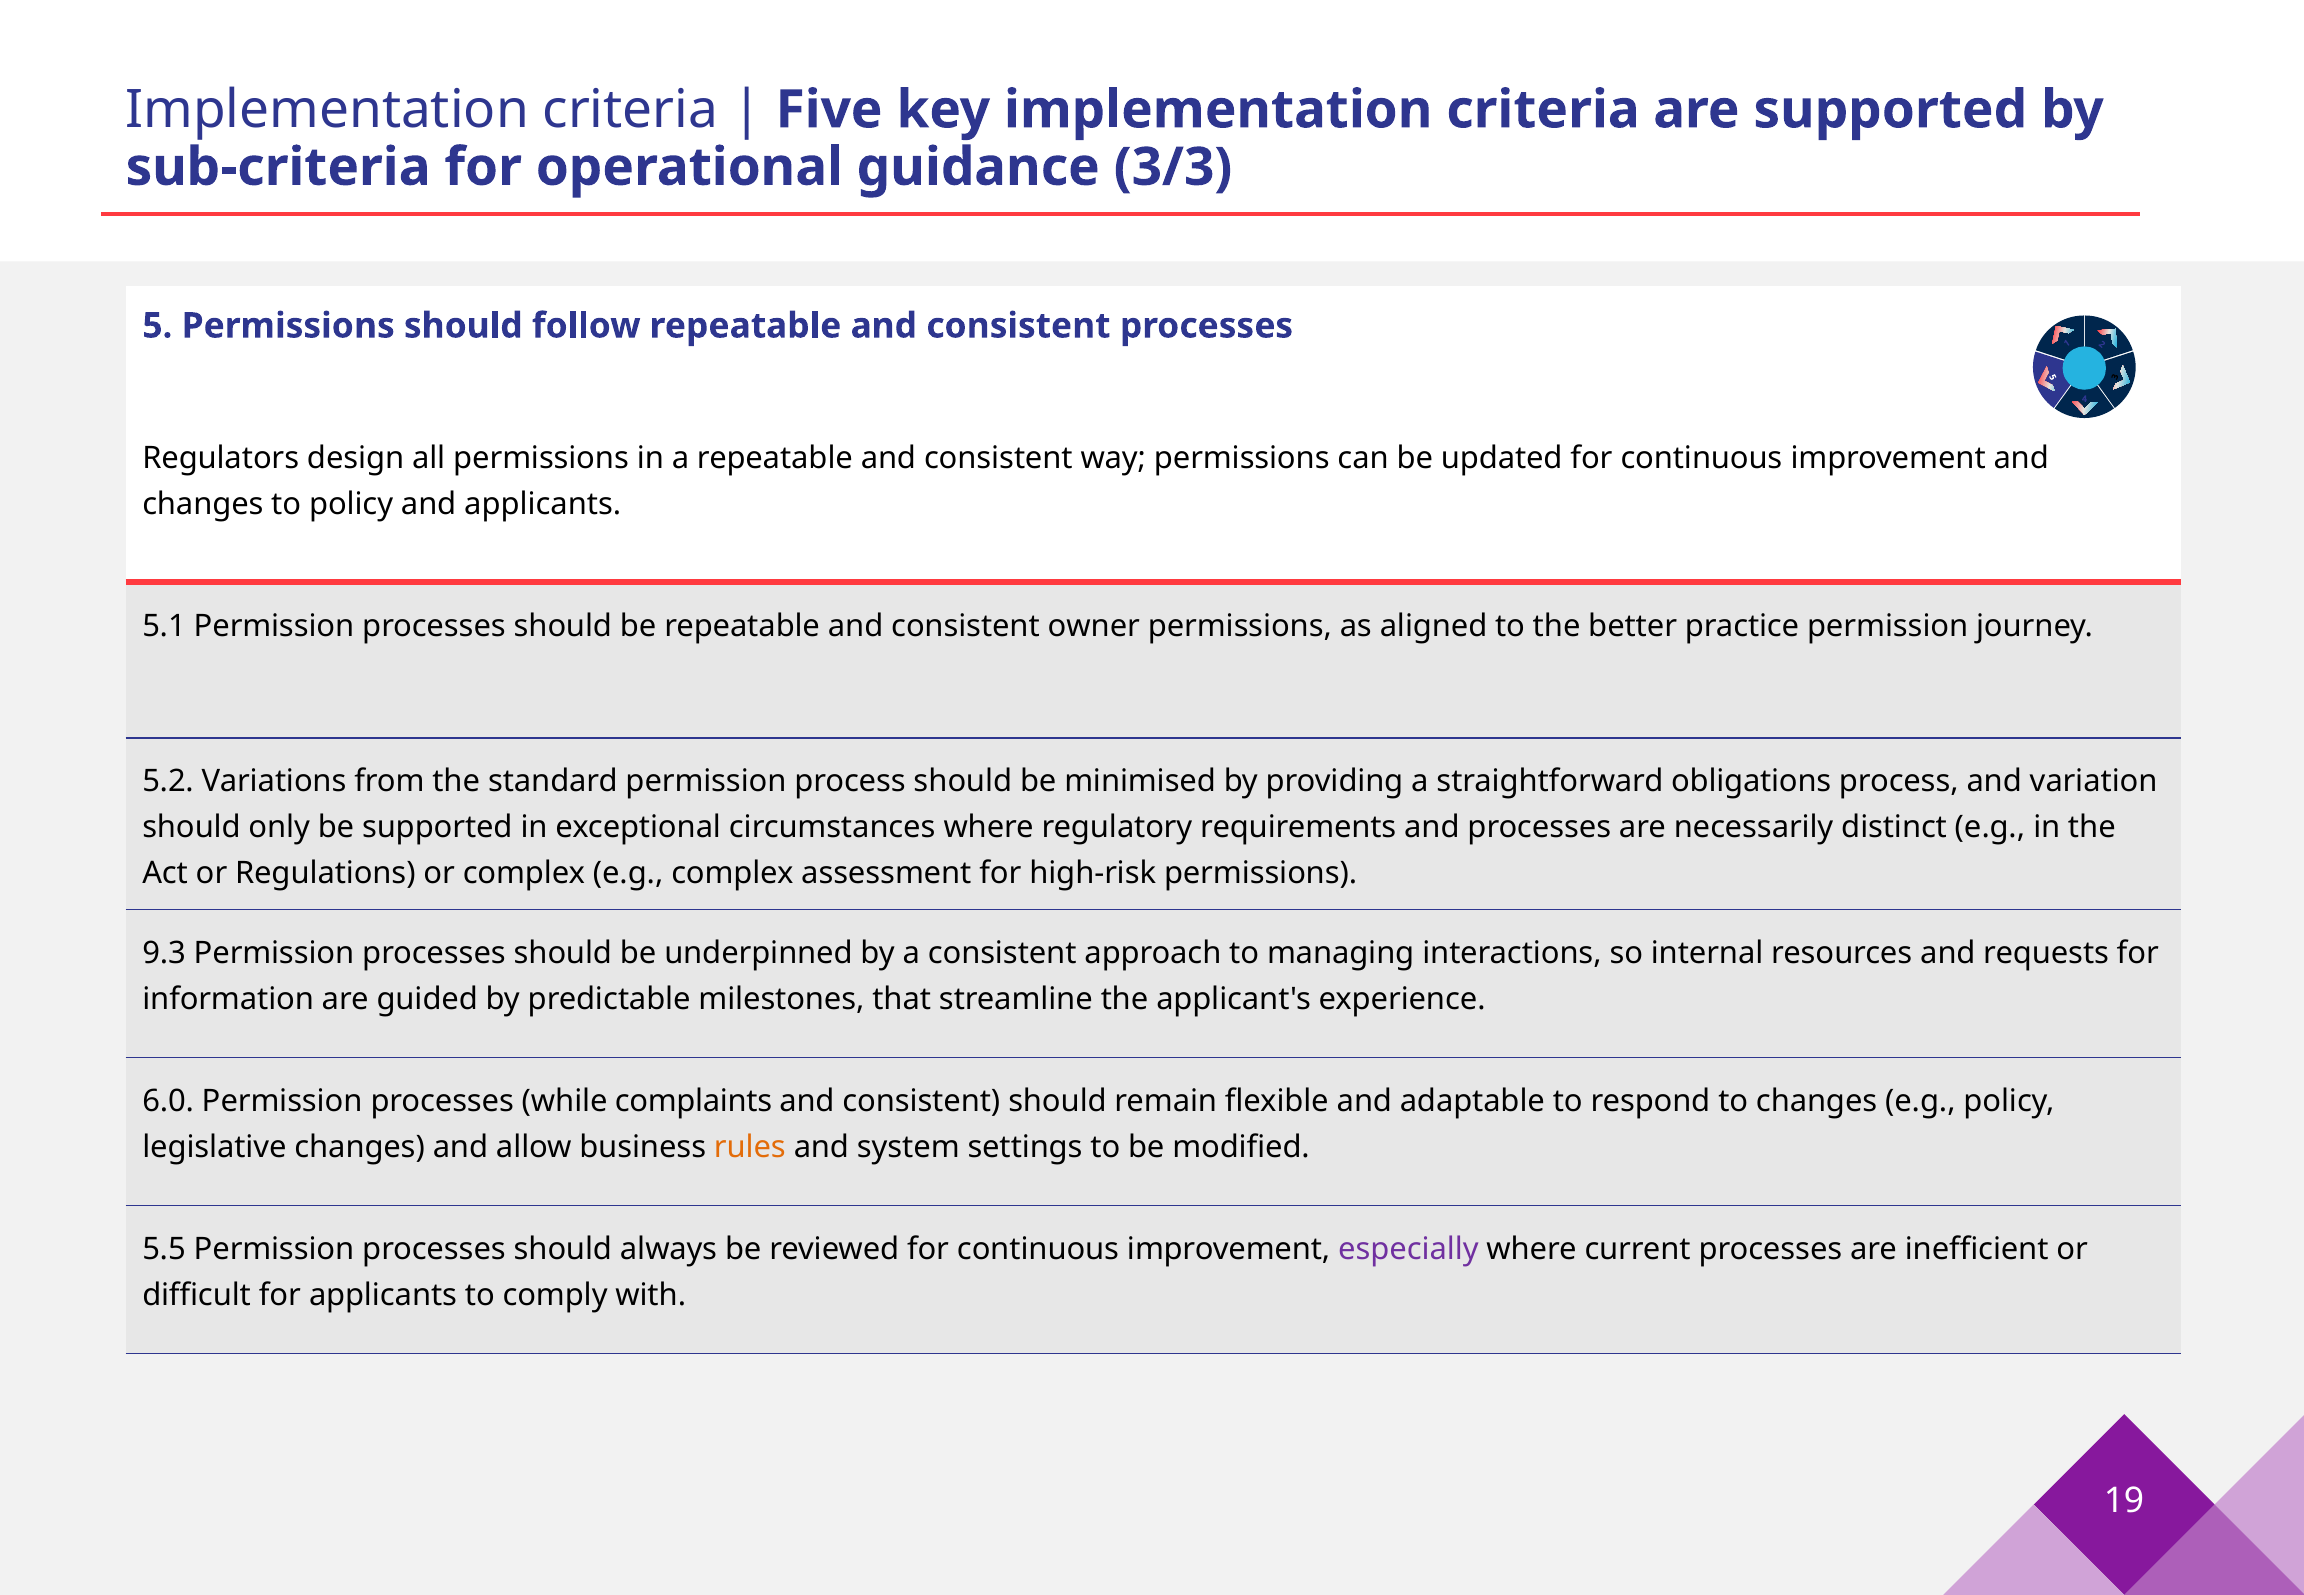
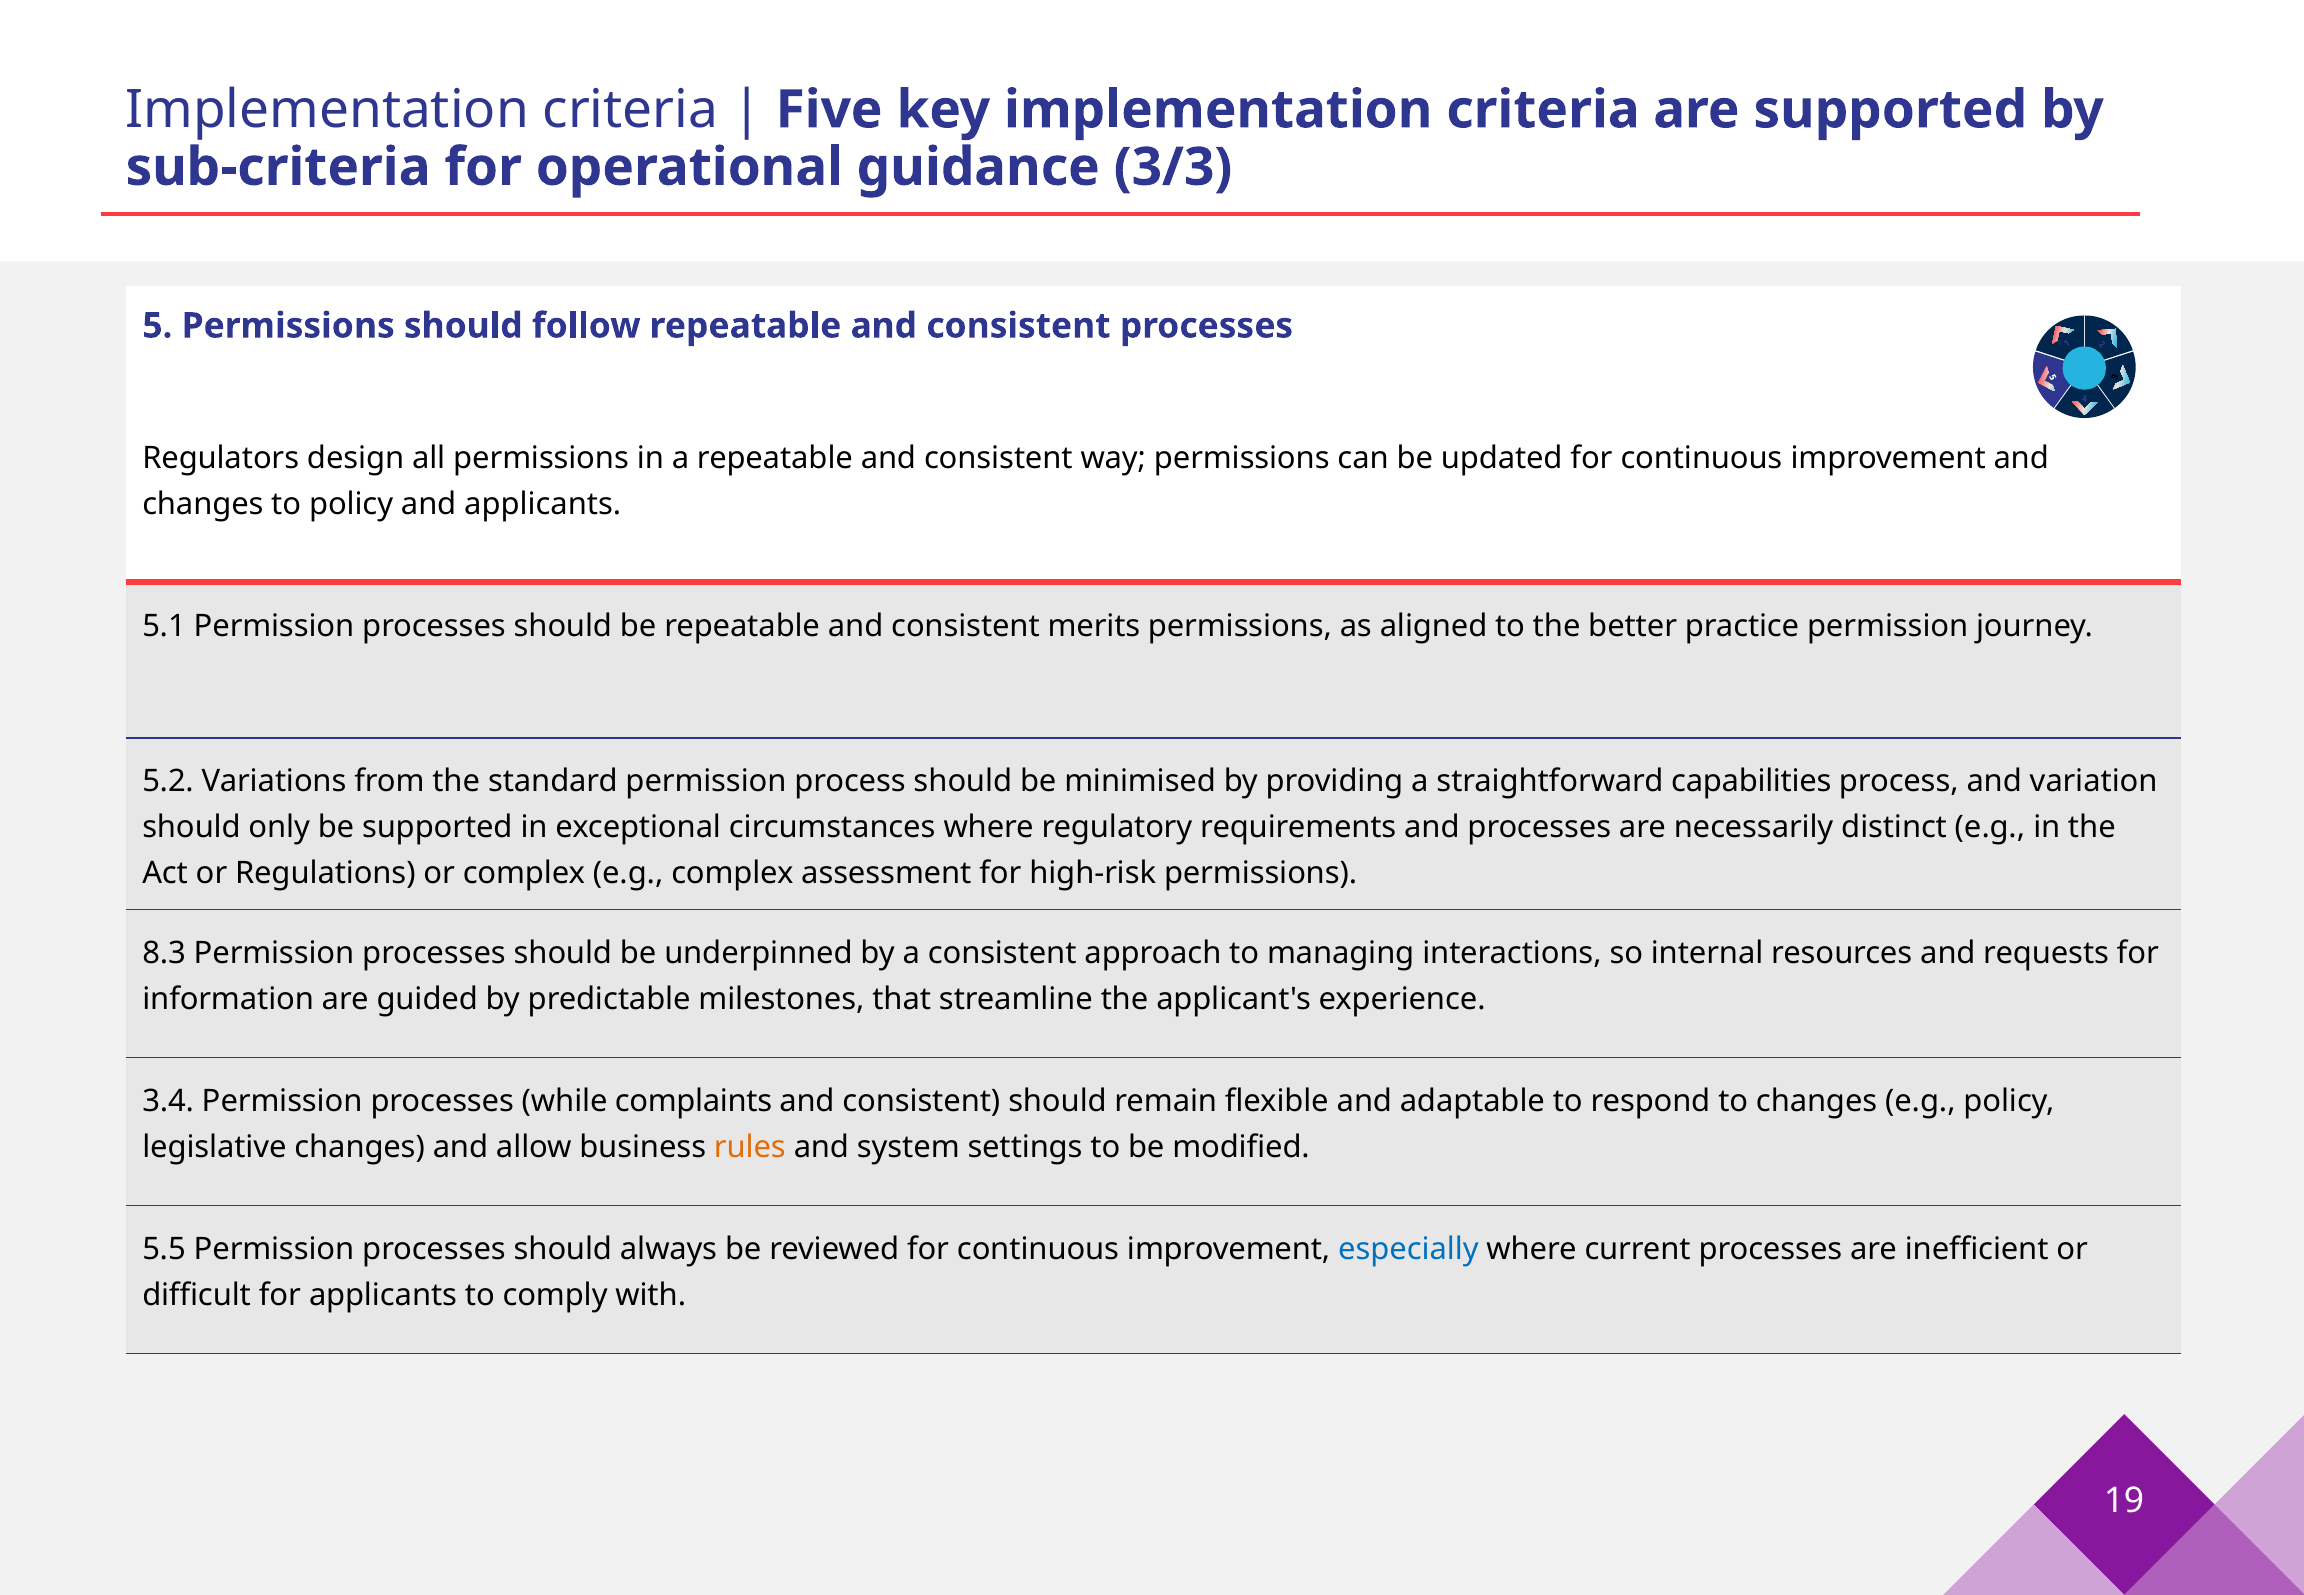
owner: owner -> merits (1094, 626)
obligations: obligations -> capabilities (1751, 782)
9.3: 9.3 -> 8.3 (164, 953)
6.0: 6.0 -> 3.4 (168, 1101)
especially colour: purple -> blue (1408, 1249)
